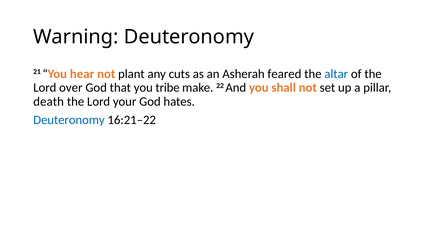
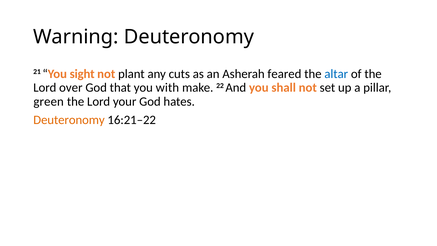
hear: hear -> sight (82, 74)
tribe: tribe -> with (167, 88)
death: death -> green (49, 101)
Deuteronomy colour: blue -> orange (69, 120)
